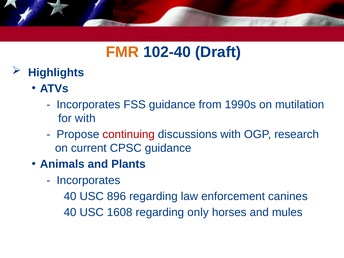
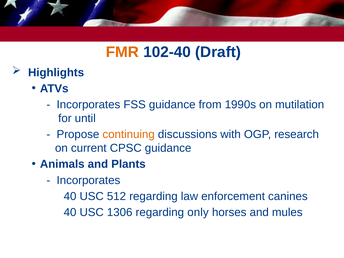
for with: with -> until (85, 118)
continuing colour: red -> orange (129, 134)
896: 896 -> 512 (116, 196)
1608: 1608 -> 1306 (120, 212)
